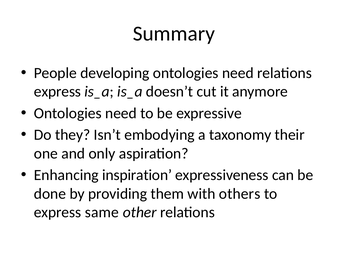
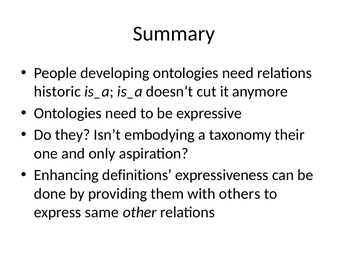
express: express -> historic (57, 92)
inspiration: inspiration -> definitions (137, 175)
